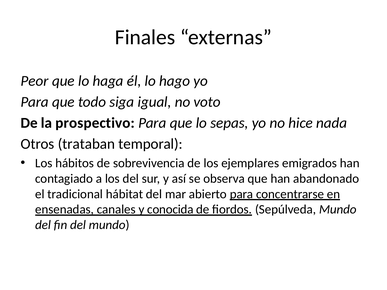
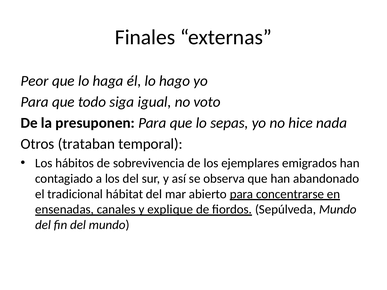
prospectivo: prospectivo -> presuponen (95, 123)
conocida: conocida -> explique (170, 210)
